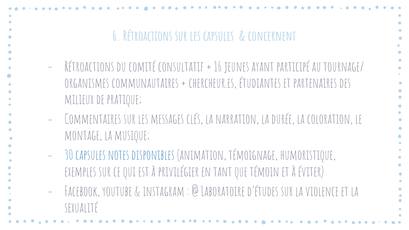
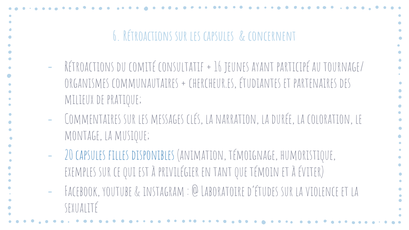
30: 30 -> 20 (69, 156)
notes: notes -> filles (118, 156)
